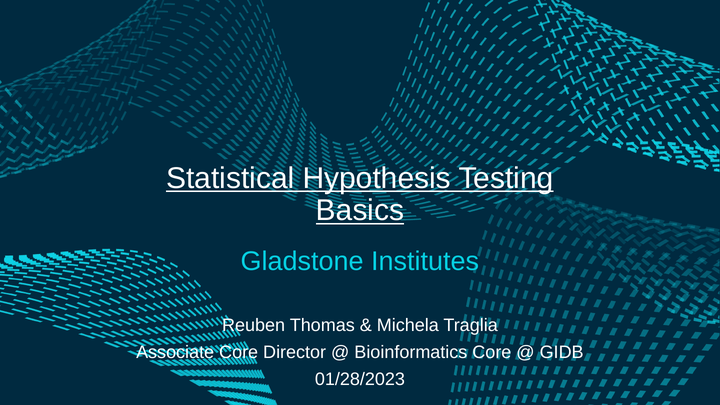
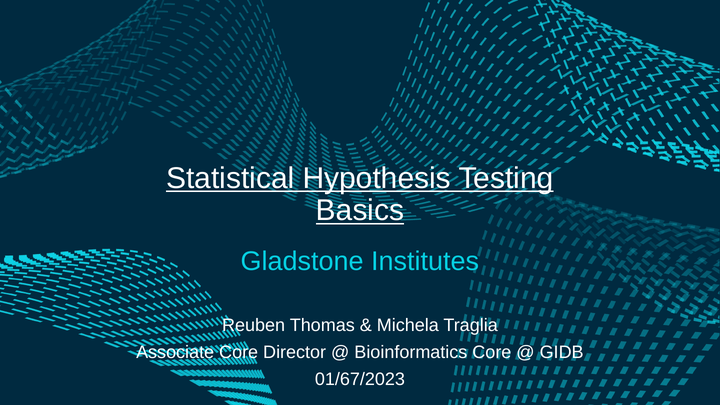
01/28/2023: 01/28/2023 -> 01/67/2023 (360, 379)
